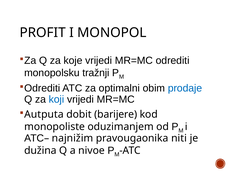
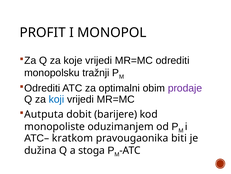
prodaje colour: blue -> purple (185, 88)
najnižim: najnižim -> kratkom (73, 138)
niti: niti -> biti (179, 138)
nivoe: nivoe -> stoga (92, 150)
